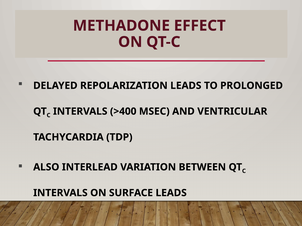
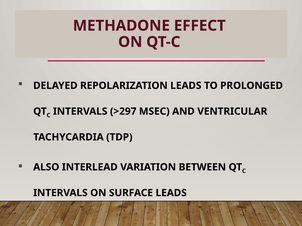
>400: >400 -> >297 (123, 112)
